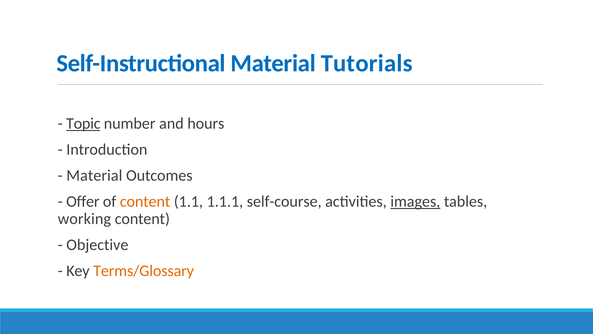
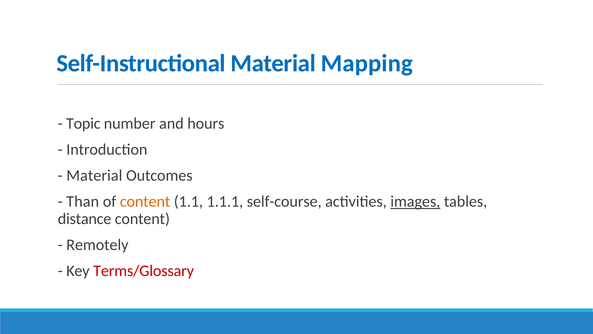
Tutorials: Tutorials -> Mapping (367, 63)
Topic underline: present -> none (83, 123)
Offer: Offer -> Than (83, 201)
working: working -> distance (85, 219)
Objective: Objective -> Remotely (97, 245)
Terms/Glossary colour: orange -> red (144, 271)
